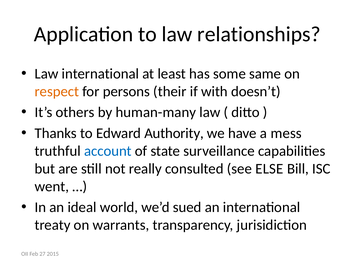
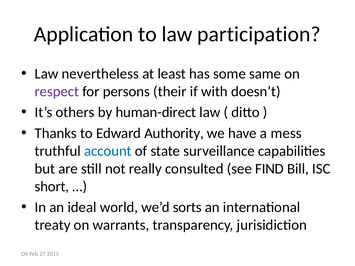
relationships: relationships -> participation (259, 34)
Law international: international -> nevertheless (100, 74)
respect colour: orange -> purple (57, 92)
human-many: human-many -> human-direct (156, 112)
ELSE: ELSE -> FIND (269, 169)
went: went -> short (52, 187)
sued: sued -> sorts (187, 208)
